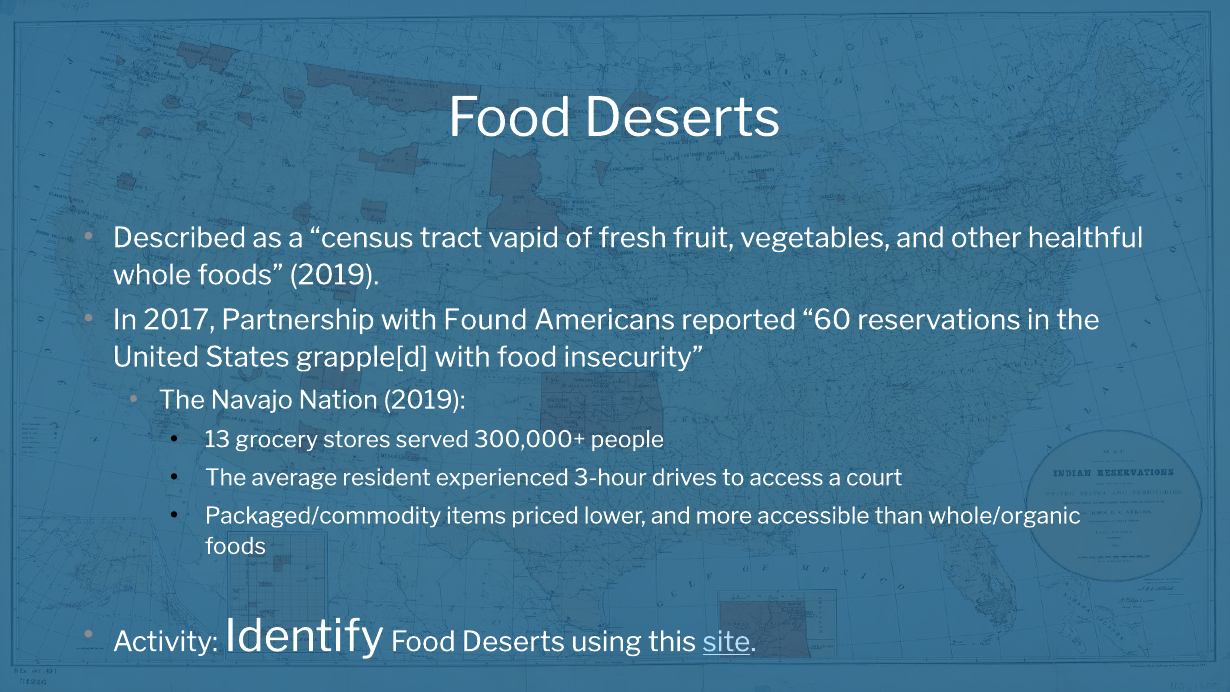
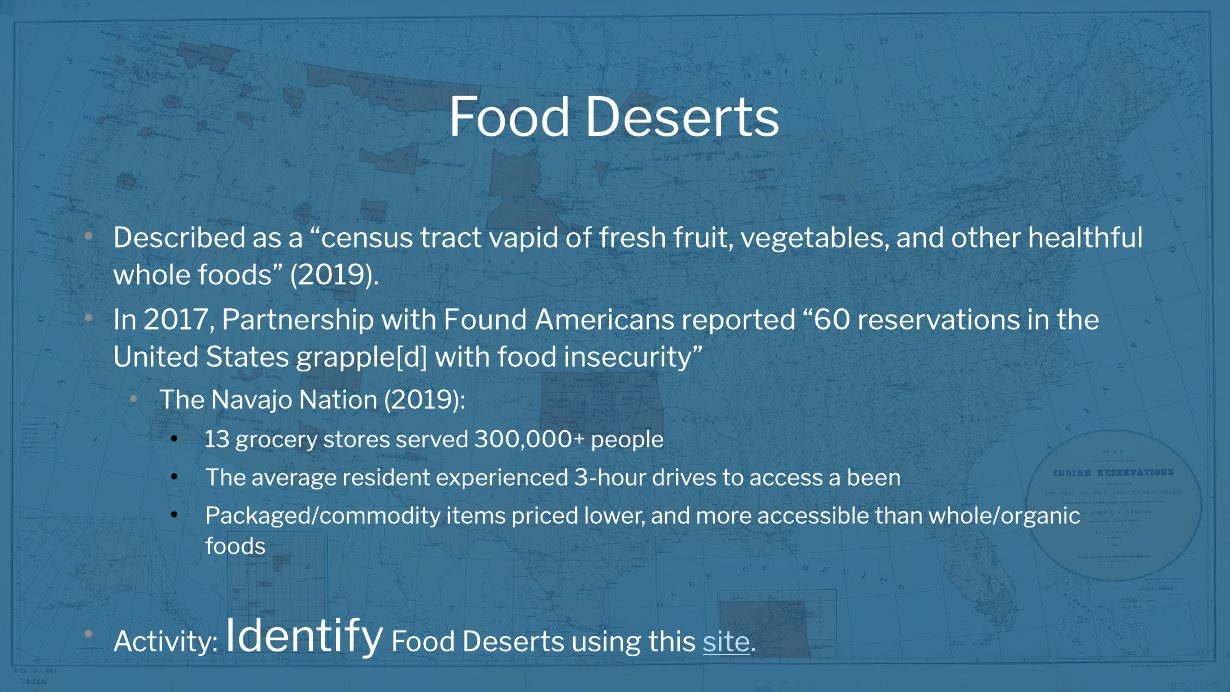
court: court -> been (874, 478)
